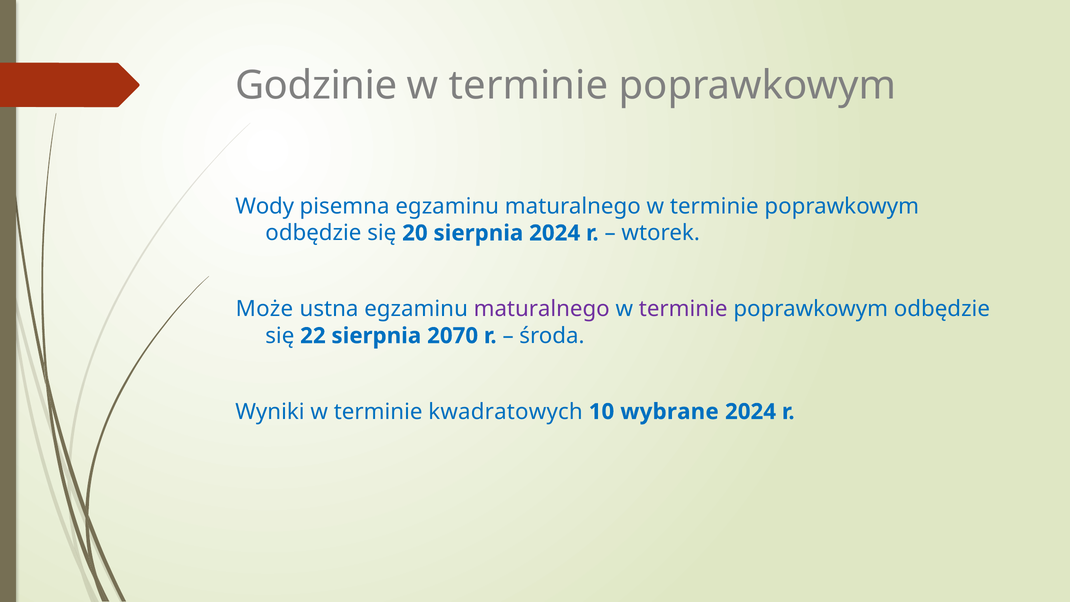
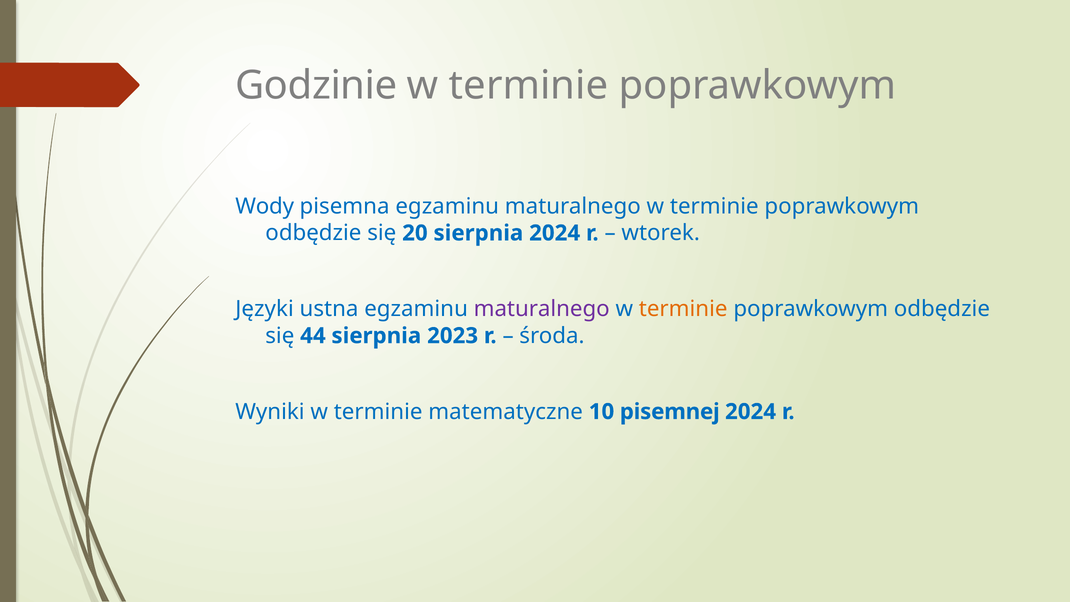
Może: Może -> Języki (265, 309)
terminie colour: purple -> orange (683, 309)
22: 22 -> 44 (313, 336)
2070: 2070 -> 2023 (453, 336)
kwadratowych: kwadratowych -> matematyczne (506, 412)
wybrane: wybrane -> pisemnej (670, 412)
